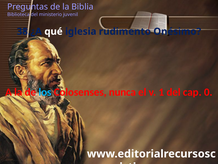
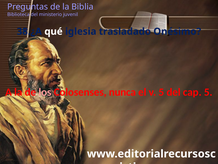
rudimento: rudimento -> trasladado (125, 31)
los colour: light blue -> pink (45, 92)
v 1: 1 -> 5 (161, 92)
cap 0: 0 -> 5 (208, 92)
